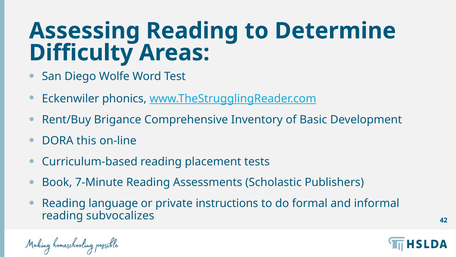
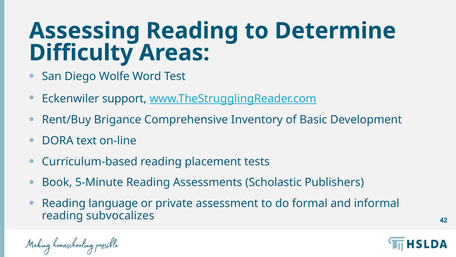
phonics: phonics -> support (124, 98)
this: this -> text (87, 140)
7-Minute: 7-Minute -> 5-Minute (99, 182)
instructions: instructions -> assessment (227, 203)
